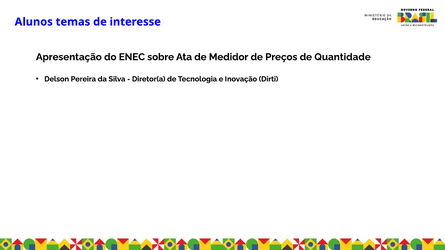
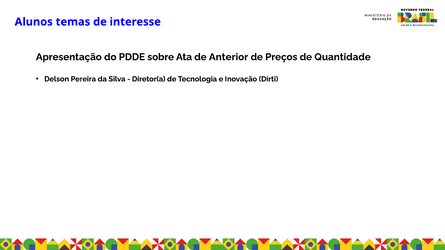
ENEC: ENEC -> PDDE (132, 57)
Medidor: Medidor -> Anterior (229, 57)
